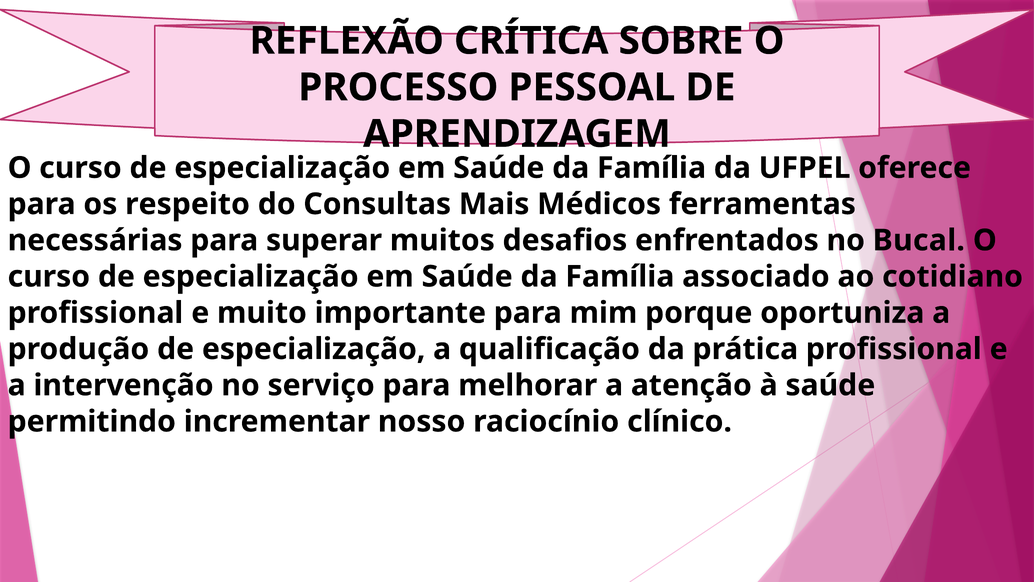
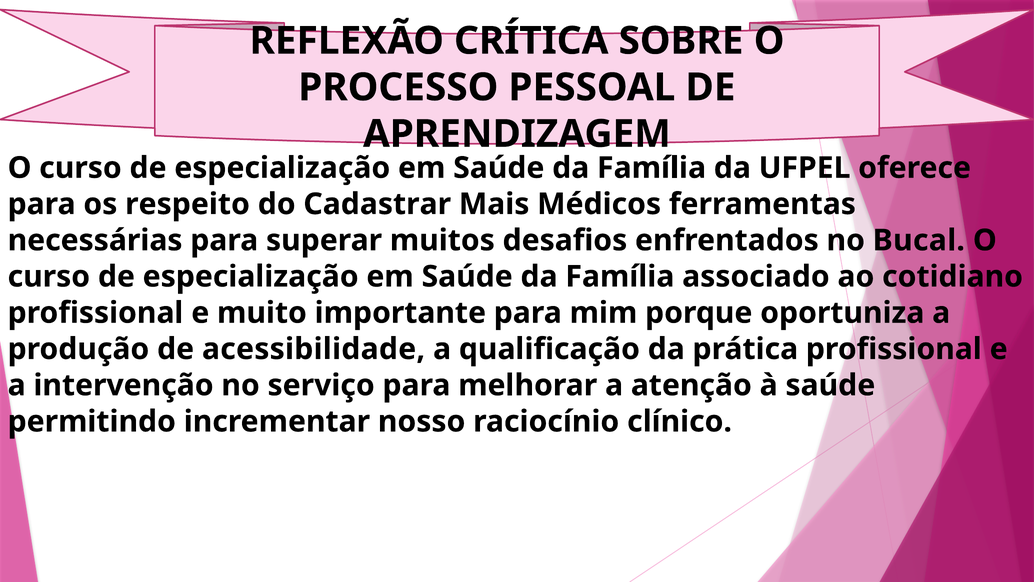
Consultas: Consultas -> Cadastrar (377, 204)
produção de especialização: especialização -> acessibilidade (313, 349)
